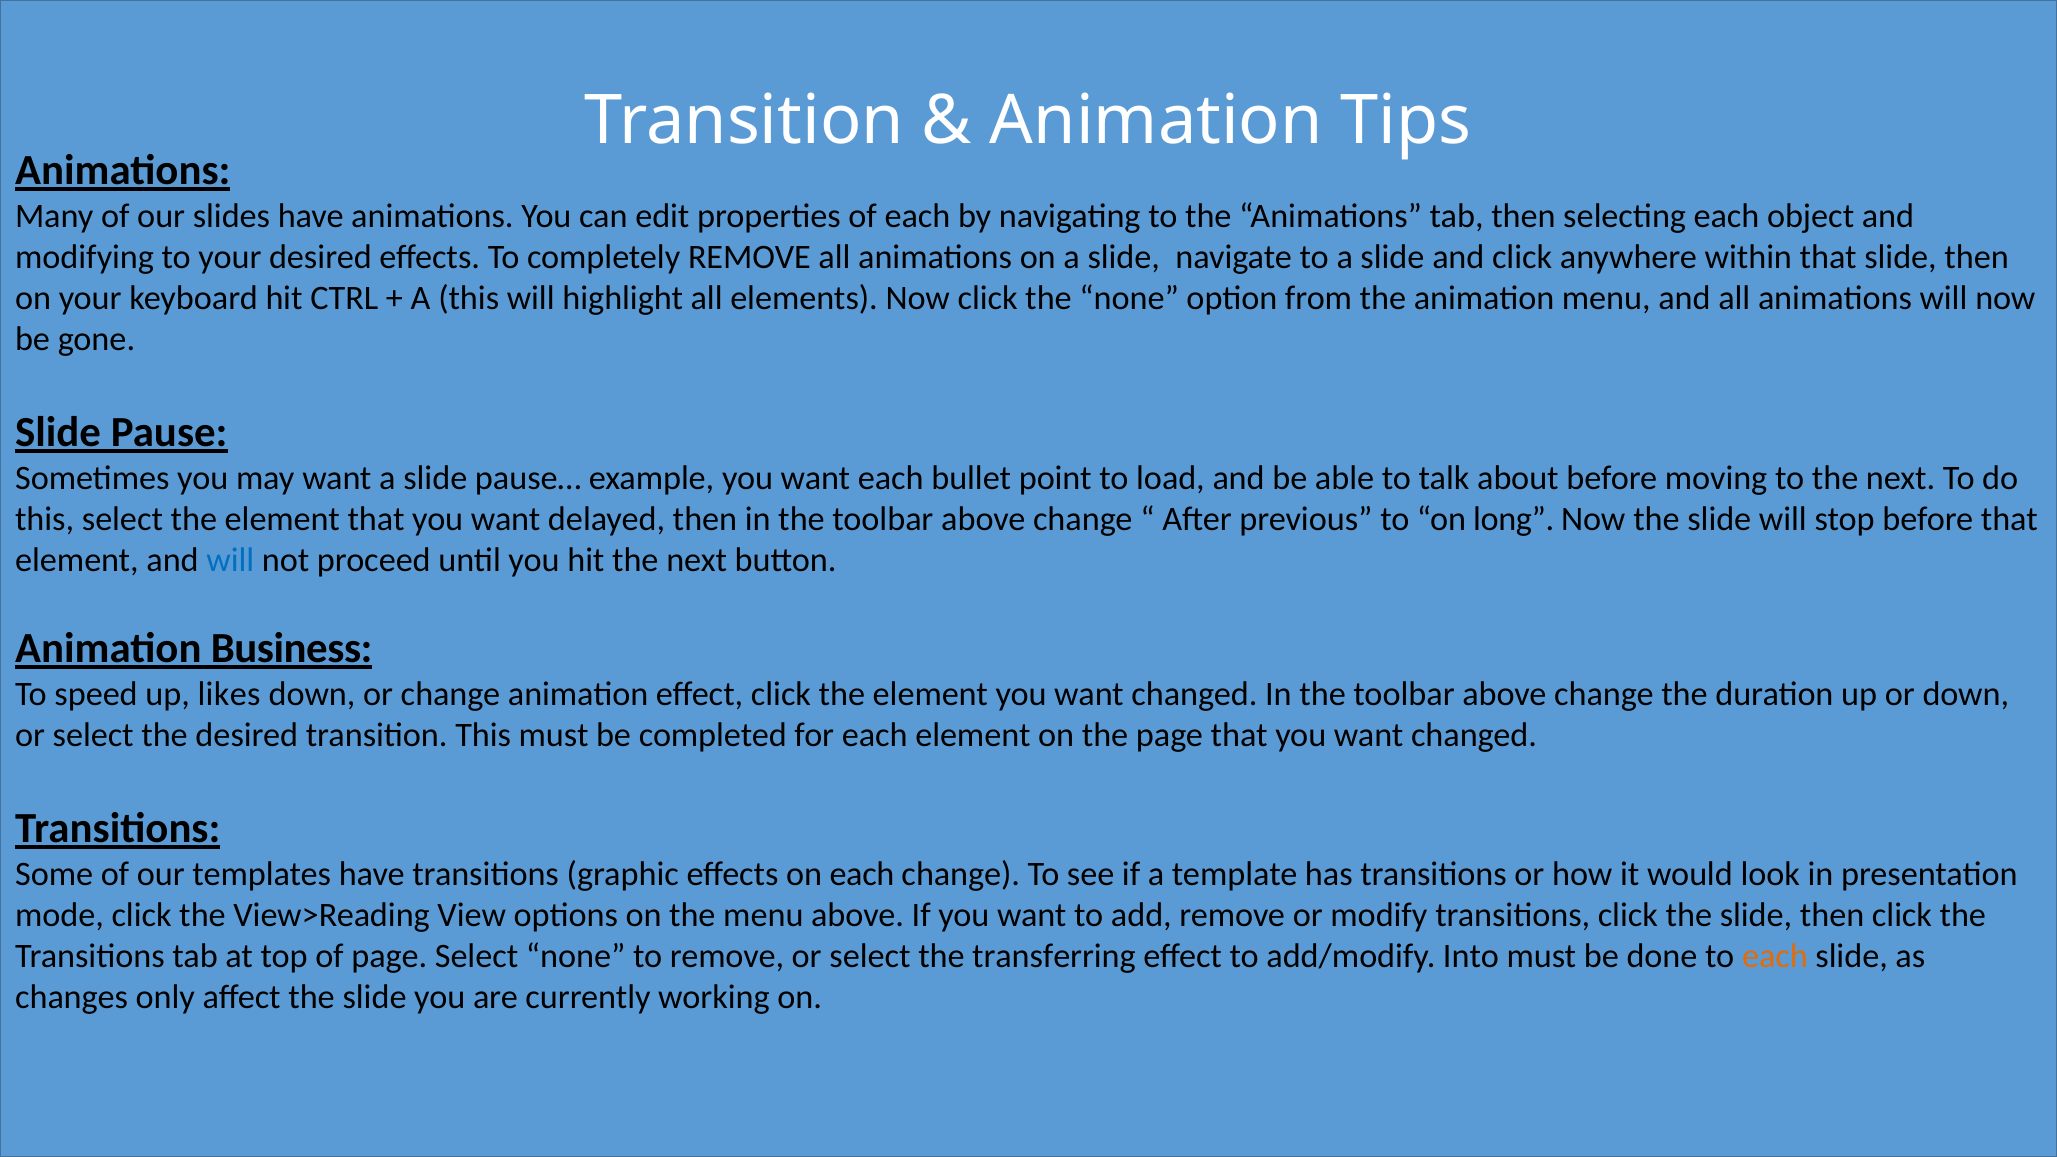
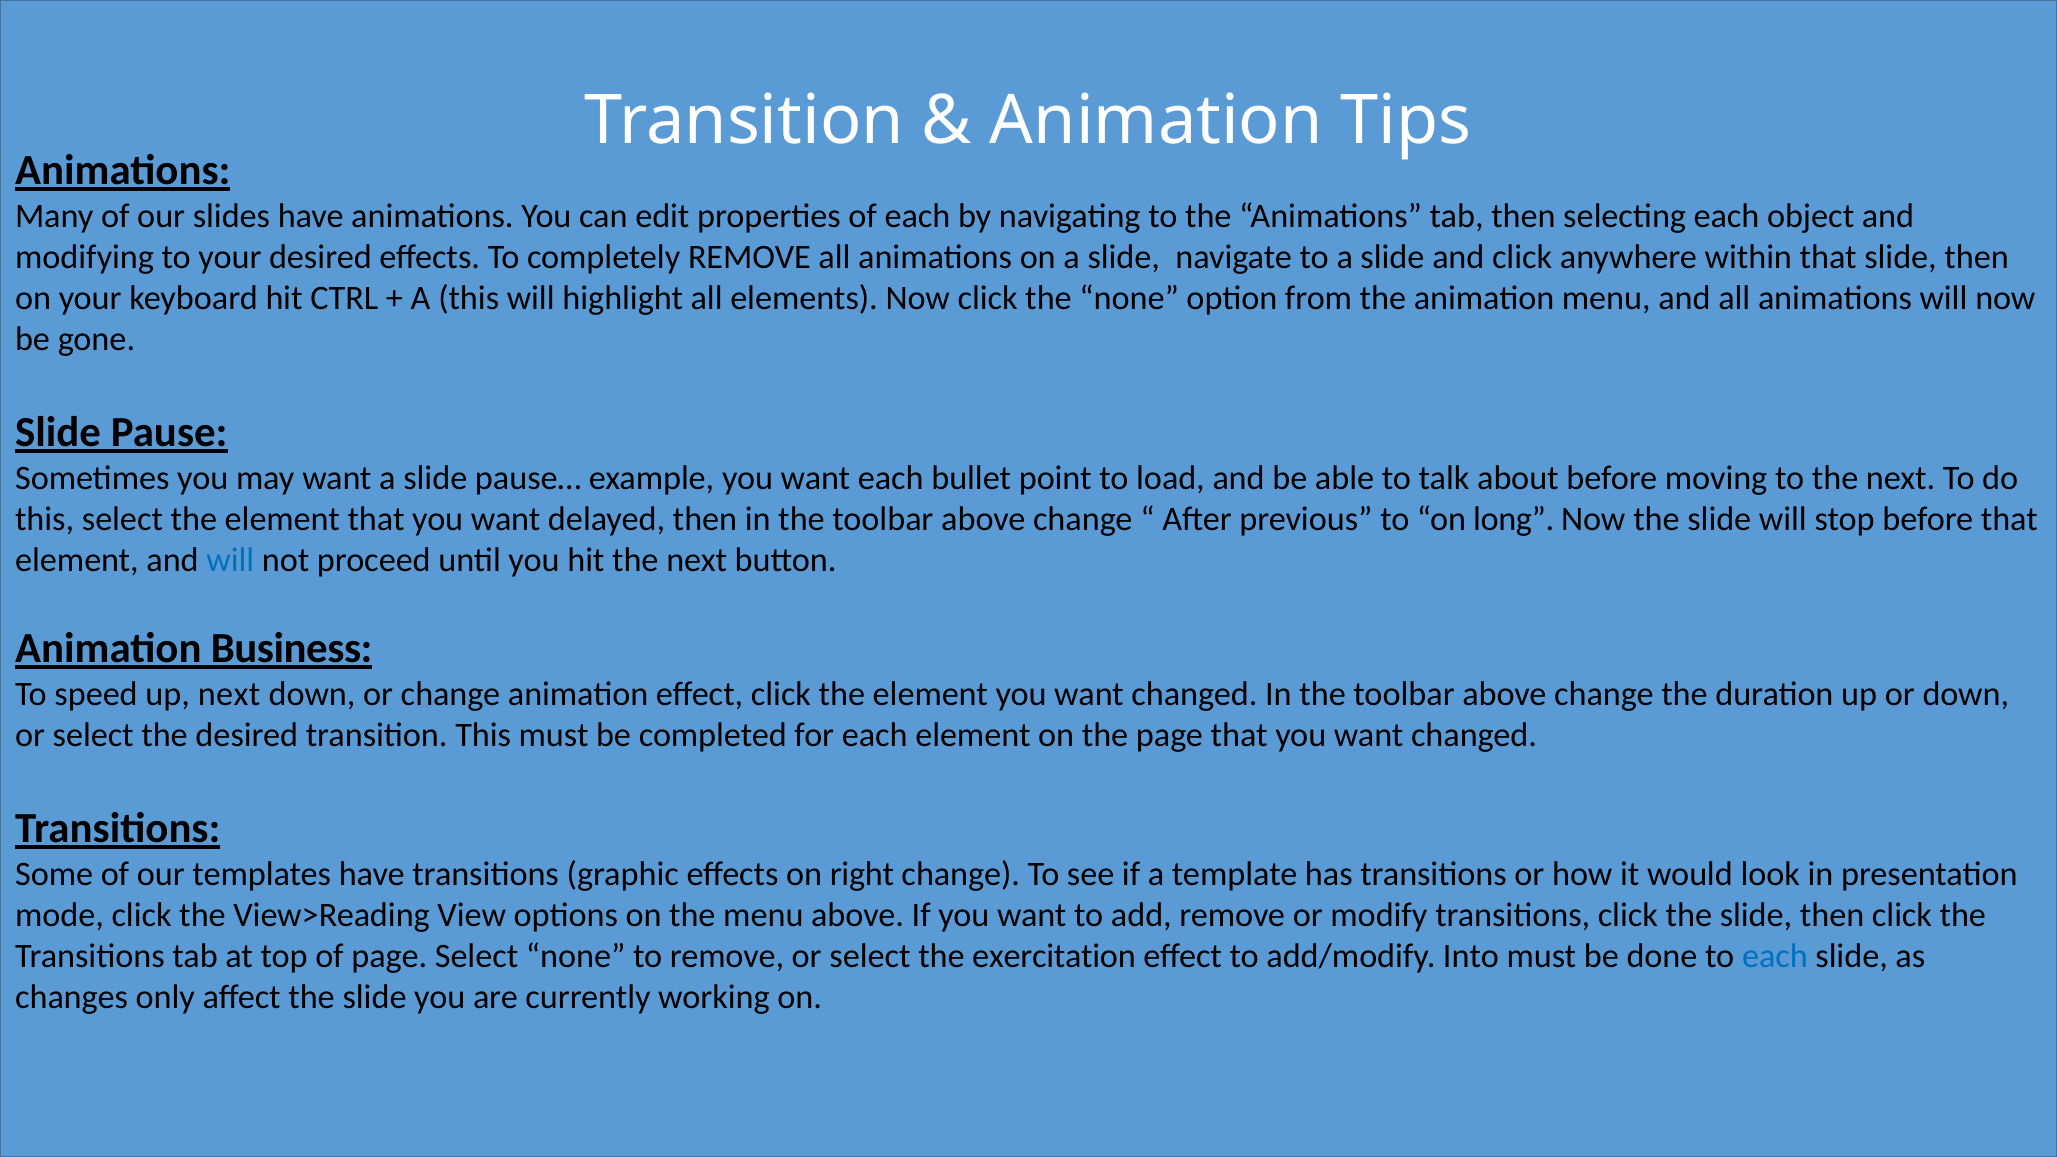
up likes: likes -> next (229, 694)
on each: each -> right (862, 874)
transferring: transferring -> exercitation (1054, 956)
each colour: orange -> blue (1775, 956)
